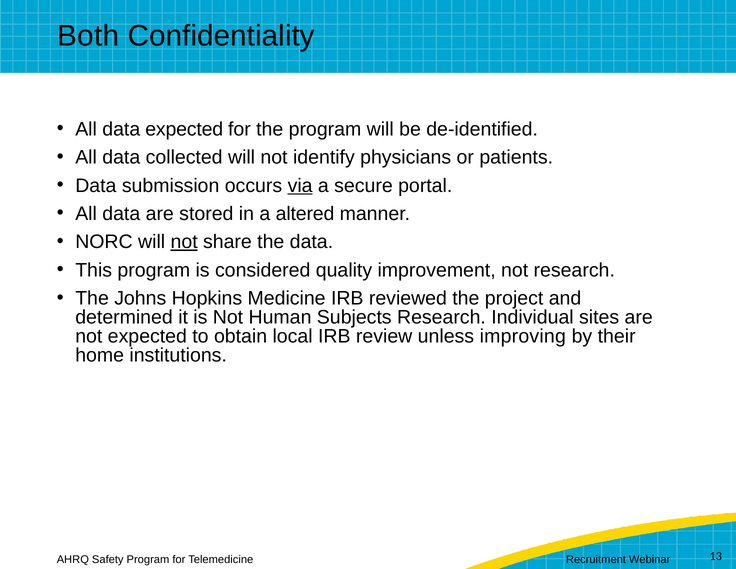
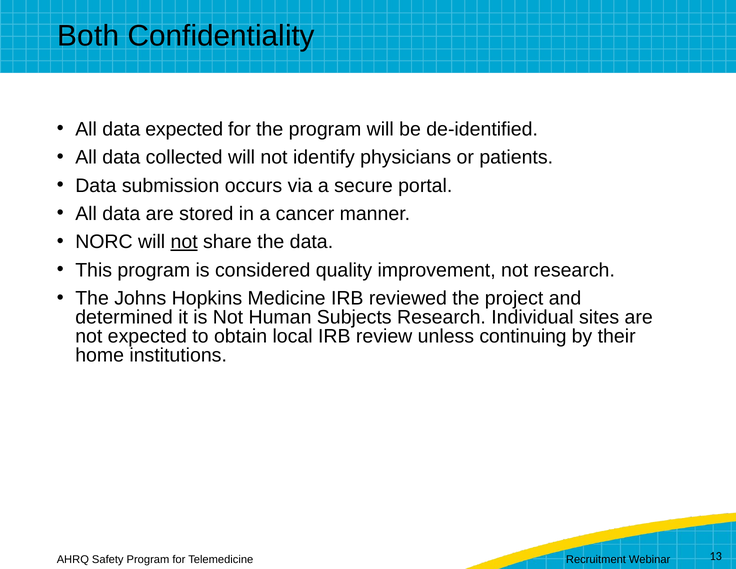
via underline: present -> none (300, 185)
altered: altered -> cancer (305, 214)
improving: improving -> continuing (523, 336)
